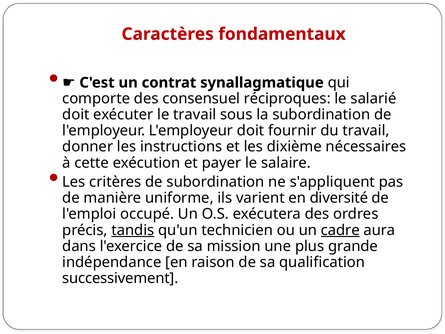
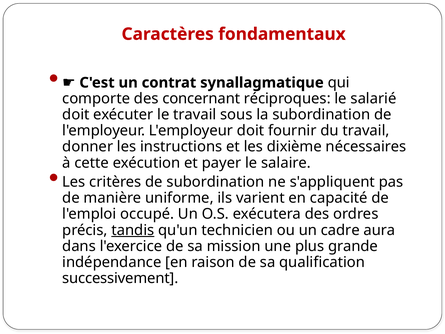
consensuel: consensuel -> concernant (201, 99)
diversité: diversité -> capacité (339, 198)
cadre underline: present -> none (340, 230)
